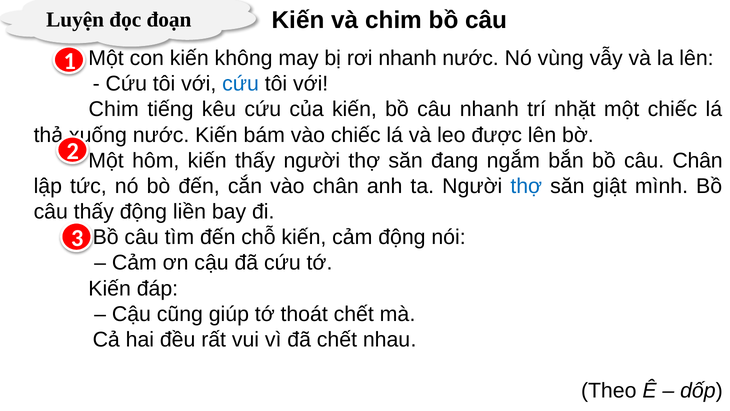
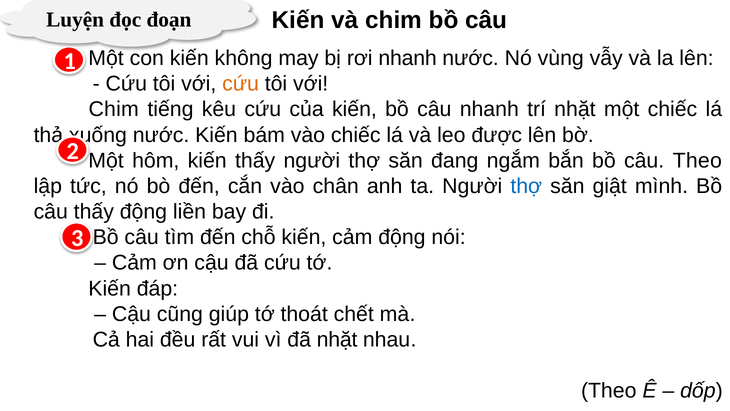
cứu colour: blue -> orange (241, 84)
câu Chân: Chân -> Theo (697, 160)
đã chết: chết -> nhặt (337, 339)
